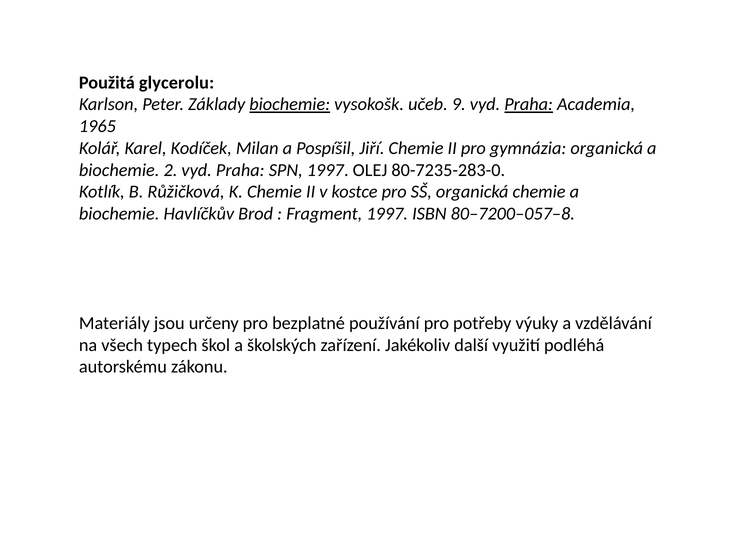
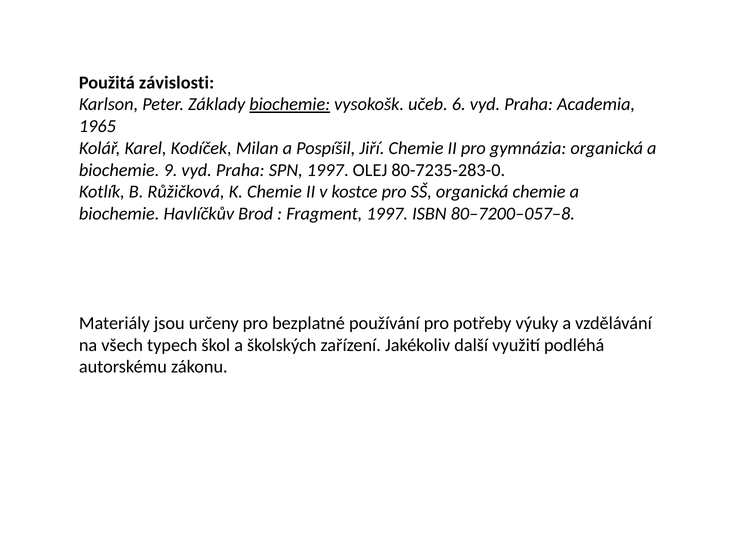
glycerolu: glycerolu -> závislosti (177, 83)
9: 9 -> 6 (459, 104)
Praha underline: present -> none (529, 104)
2: 2 -> 9 (170, 170)
